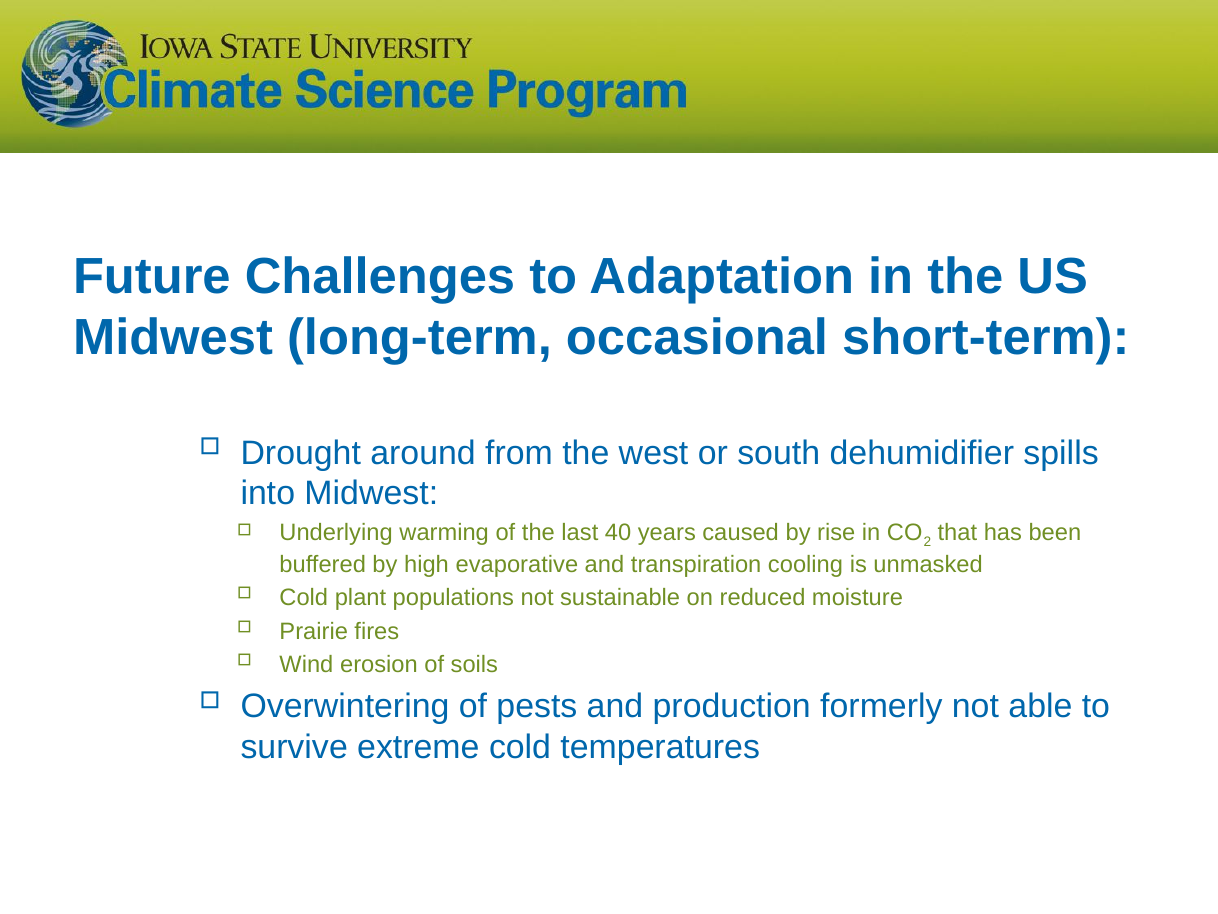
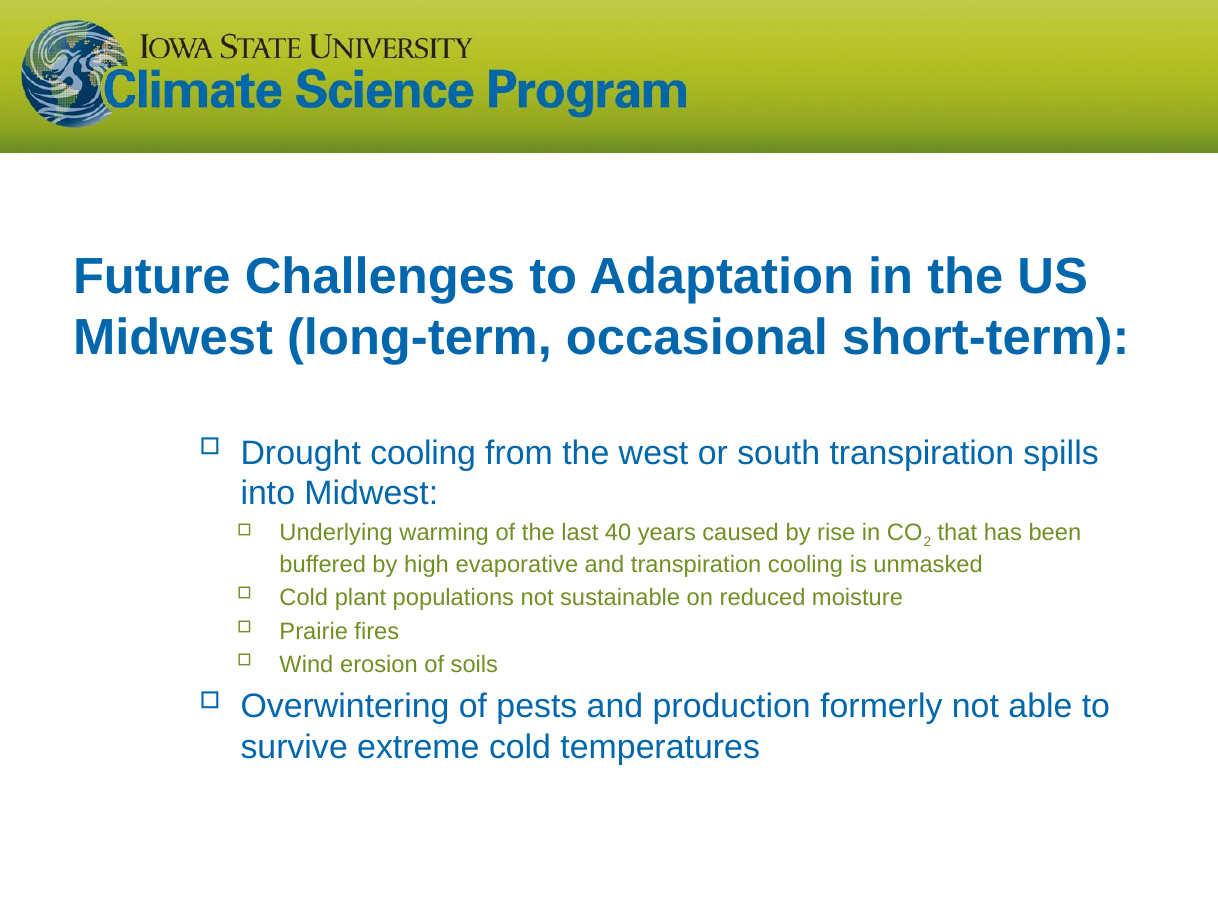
Drought around: around -> cooling (423, 453)
south dehumidifier: dehumidifier -> transpiration (922, 453)
